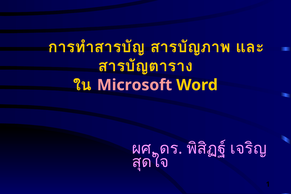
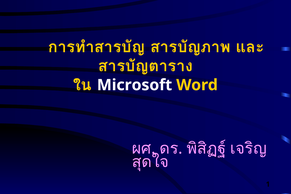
Microsoft colour: pink -> white (135, 85)
